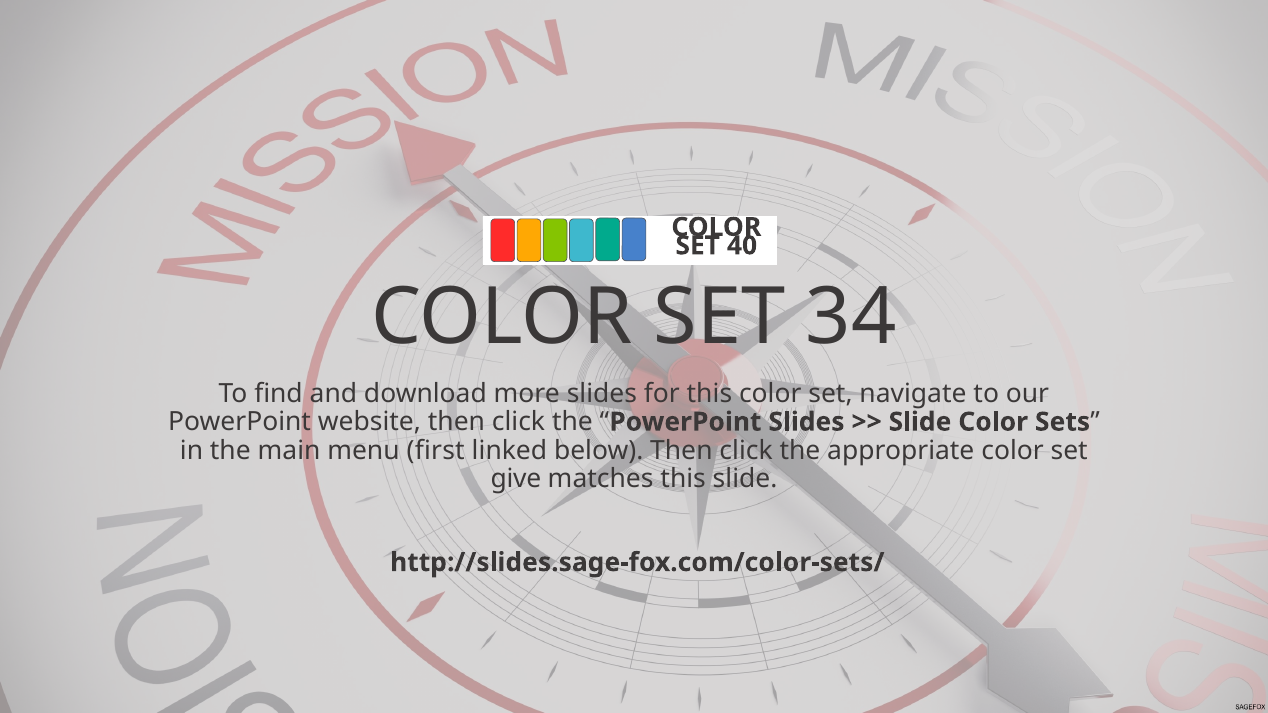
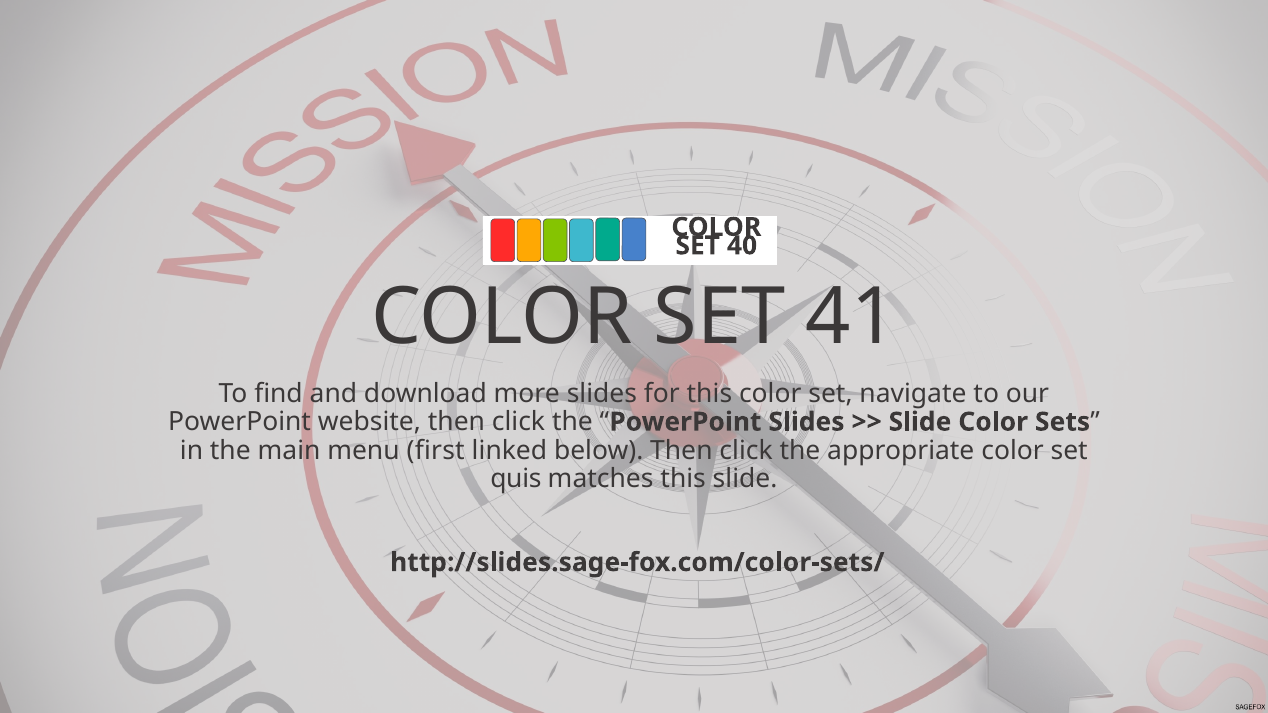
34: 34 -> 41 (851, 317)
give: give -> quis (516, 479)
